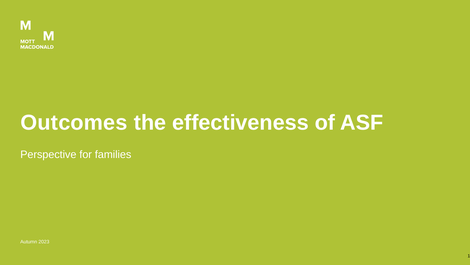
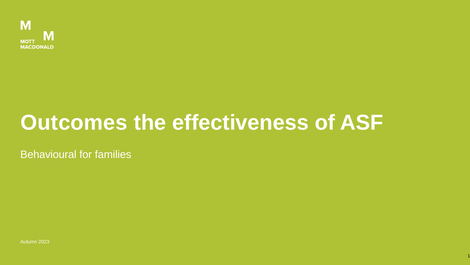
Perspective: Perspective -> Behavioural (48, 154)
